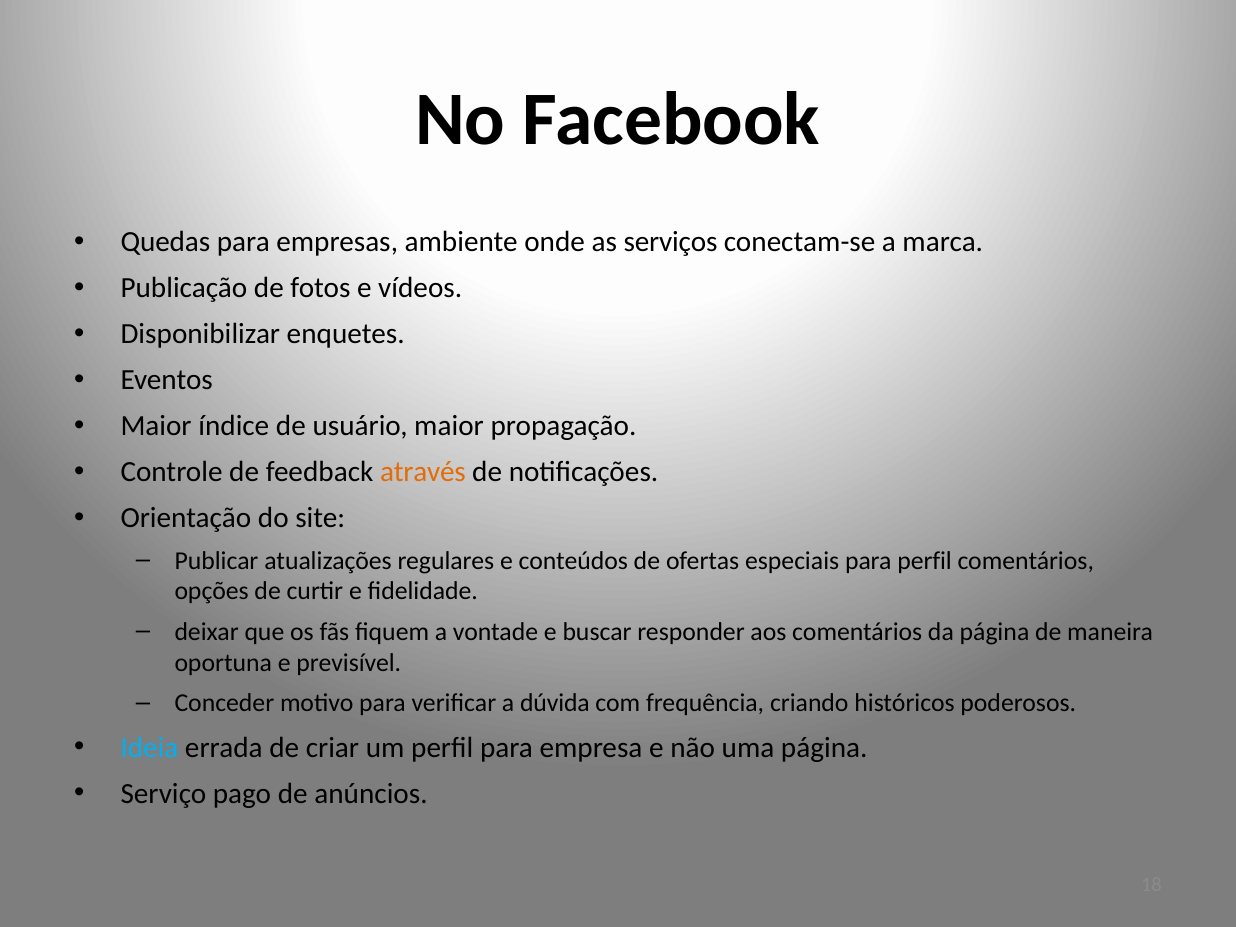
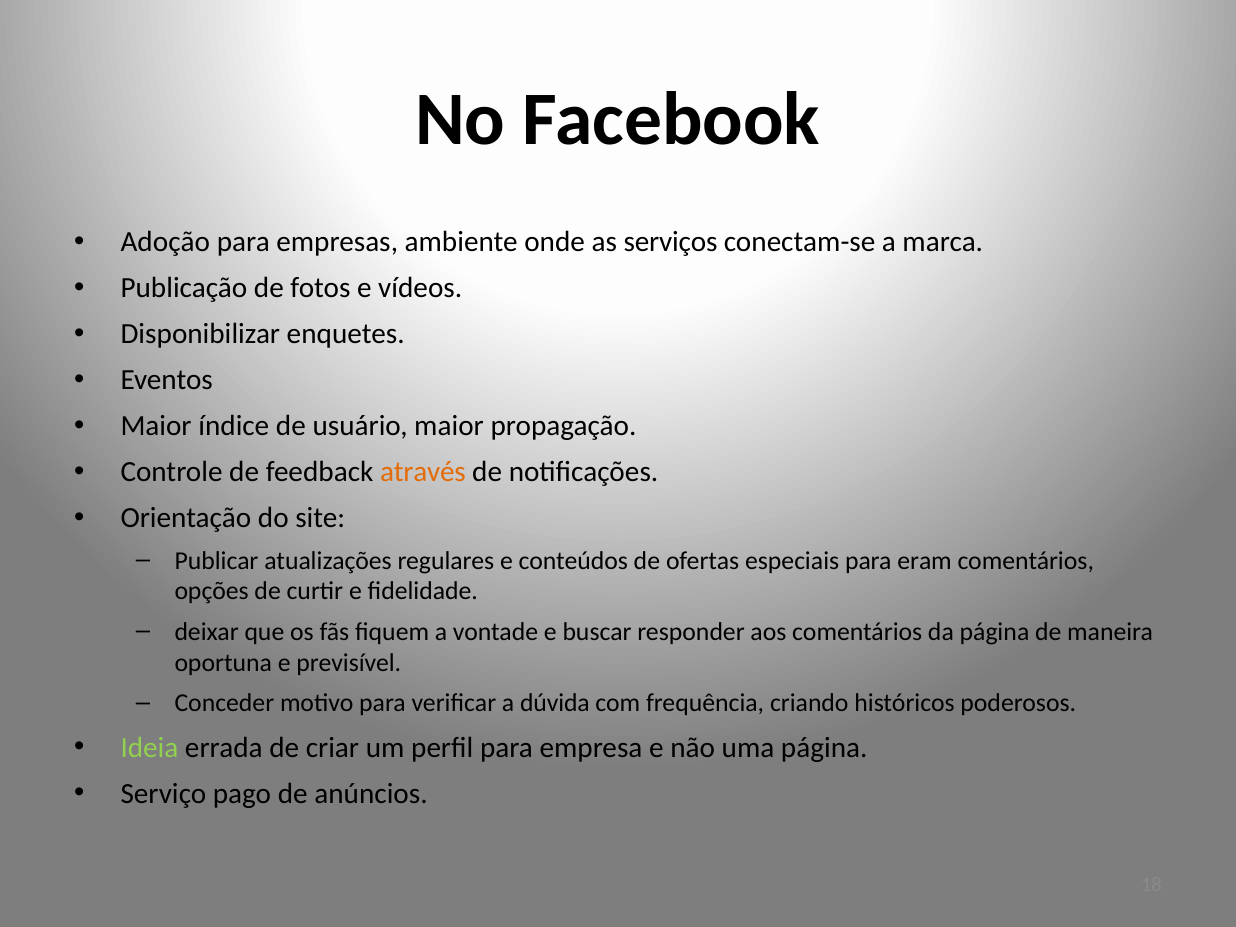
Quedas: Quedas -> Adoção (165, 242)
para perfil: perfil -> eram (925, 561)
Ideia colour: light blue -> light green (149, 748)
